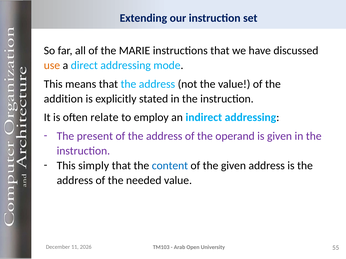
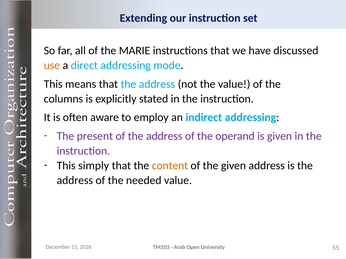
addition: addition -> columns (63, 99)
relate: relate -> aware (105, 118)
content colour: blue -> orange (170, 166)
